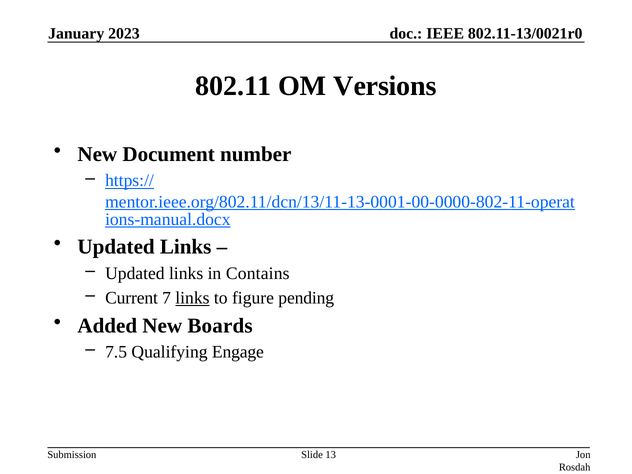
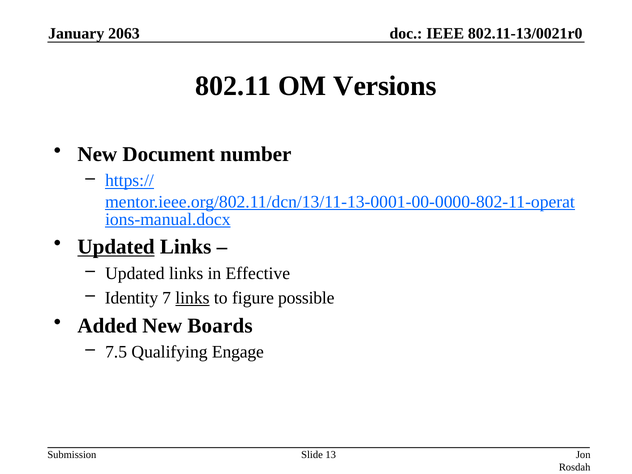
2023: 2023 -> 2063 (124, 34)
Updated underline: none -> present (116, 247)
Contains: Contains -> Effective (258, 273)
Current: Current -> Identity (132, 298)
pending: pending -> possible (306, 298)
